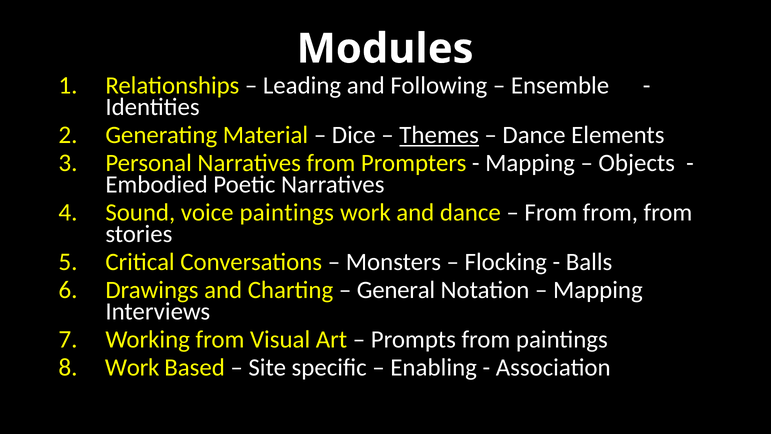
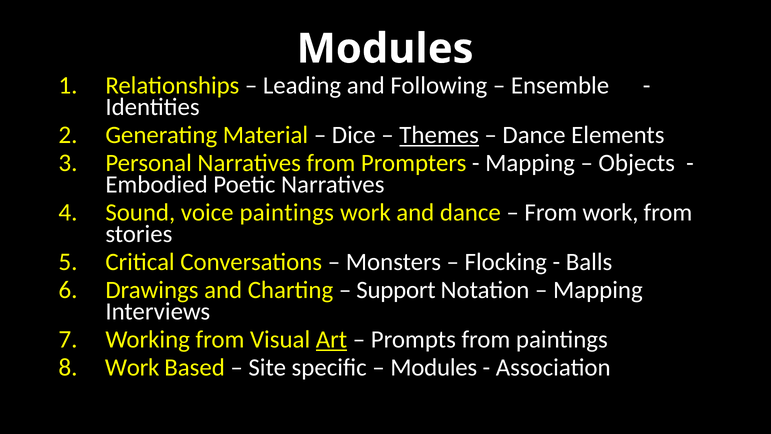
from: from -> work (610, 212)
General: General -> Support (396, 290)
Art underline: none -> present (331, 339)
Enabling: Enabling -> Modules (434, 367)
